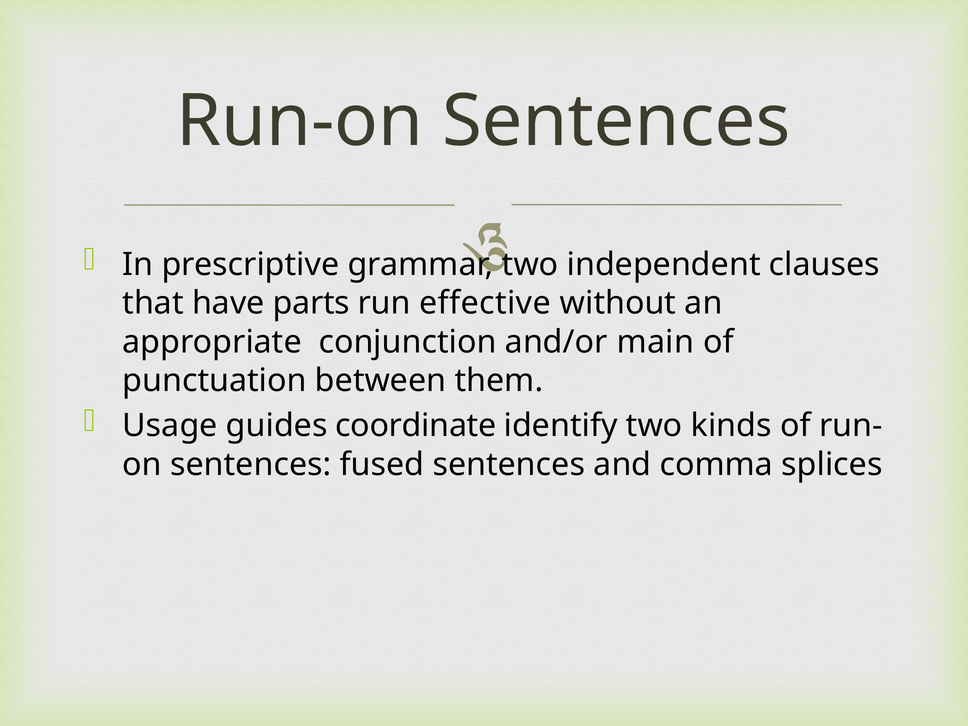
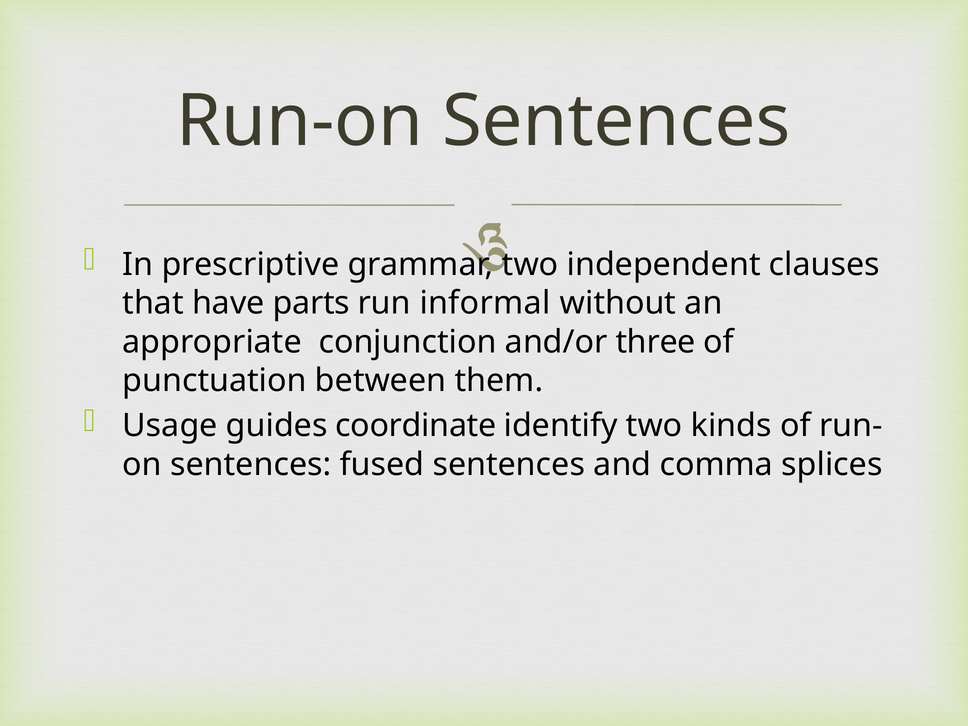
effective: effective -> informal (485, 303)
main: main -> three (656, 342)
